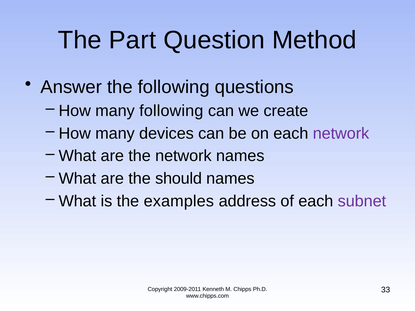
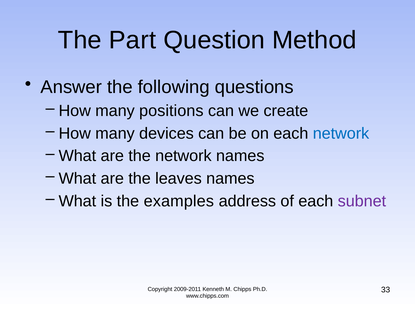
many following: following -> positions (171, 111)
network colour: purple -> blue (341, 134)
should: should -> leaves (178, 179)
